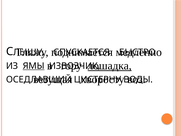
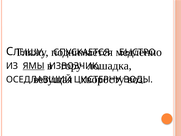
лошадка underline: present -> none (110, 66)
